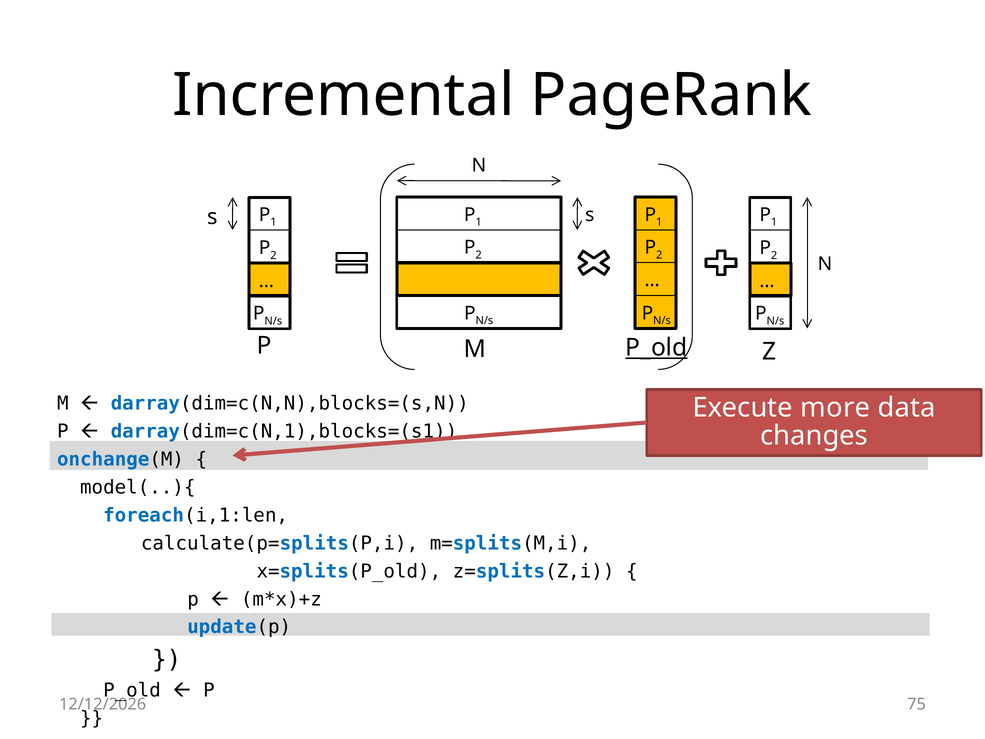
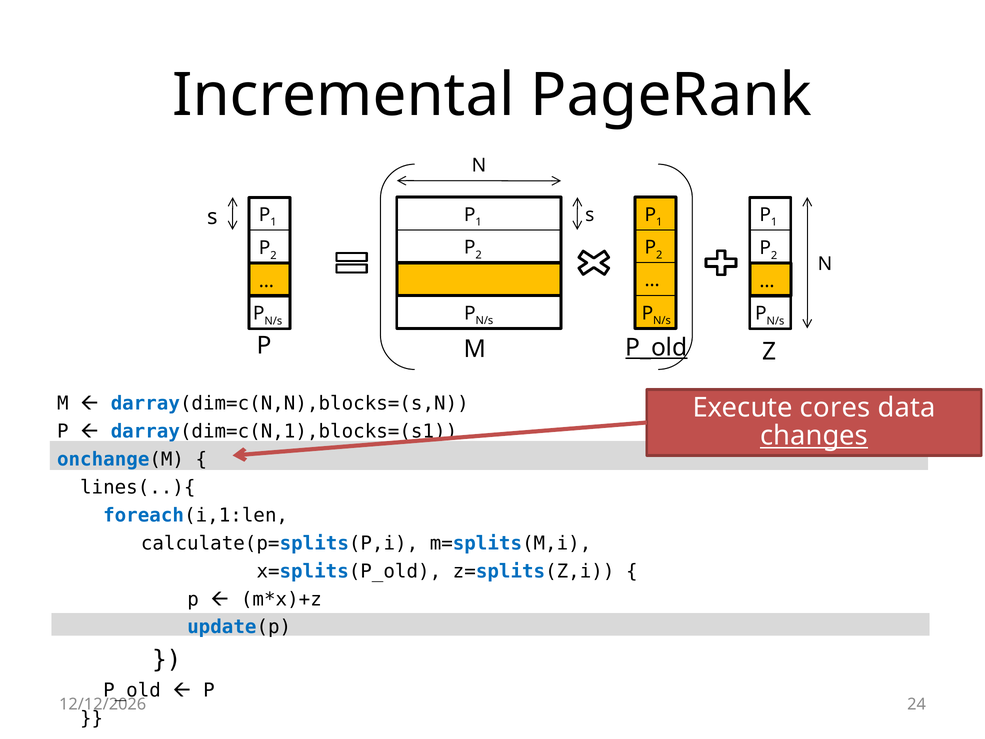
more: more -> cores (835, 408)
changes underline: none -> present (814, 436)
model(..){: model(..){ -> lines(..){ (138, 487)
75: 75 -> 24 (917, 704)
